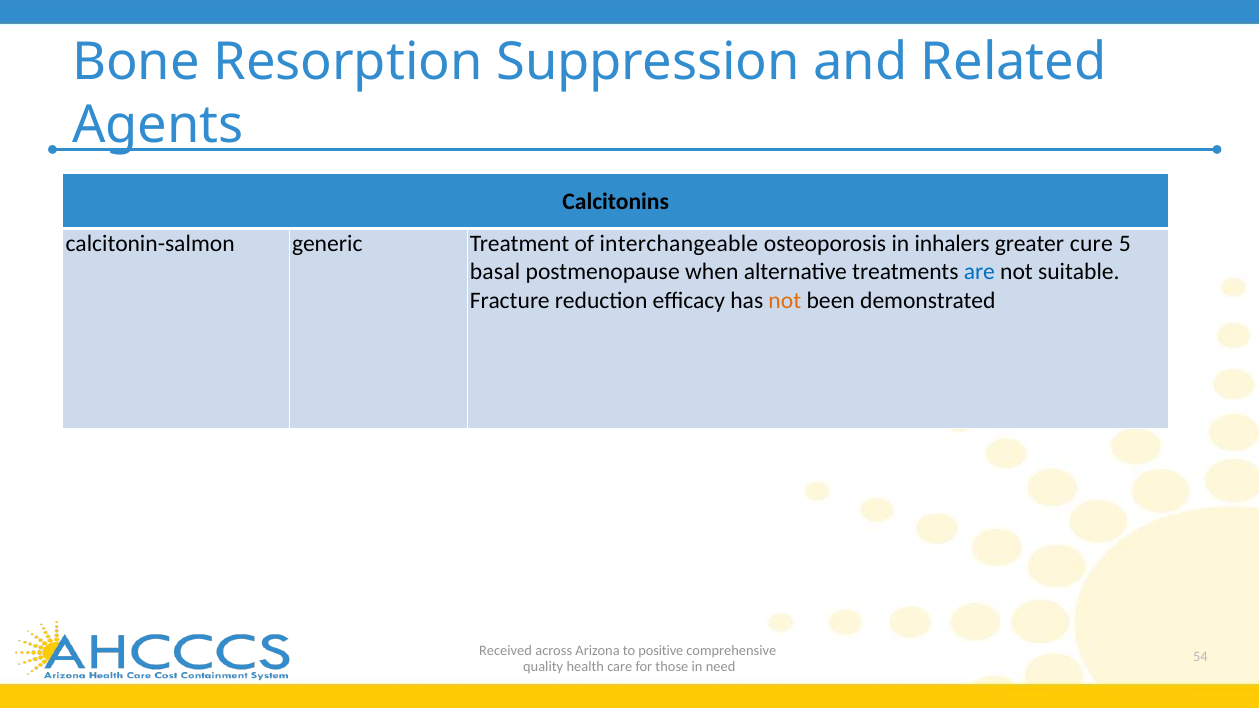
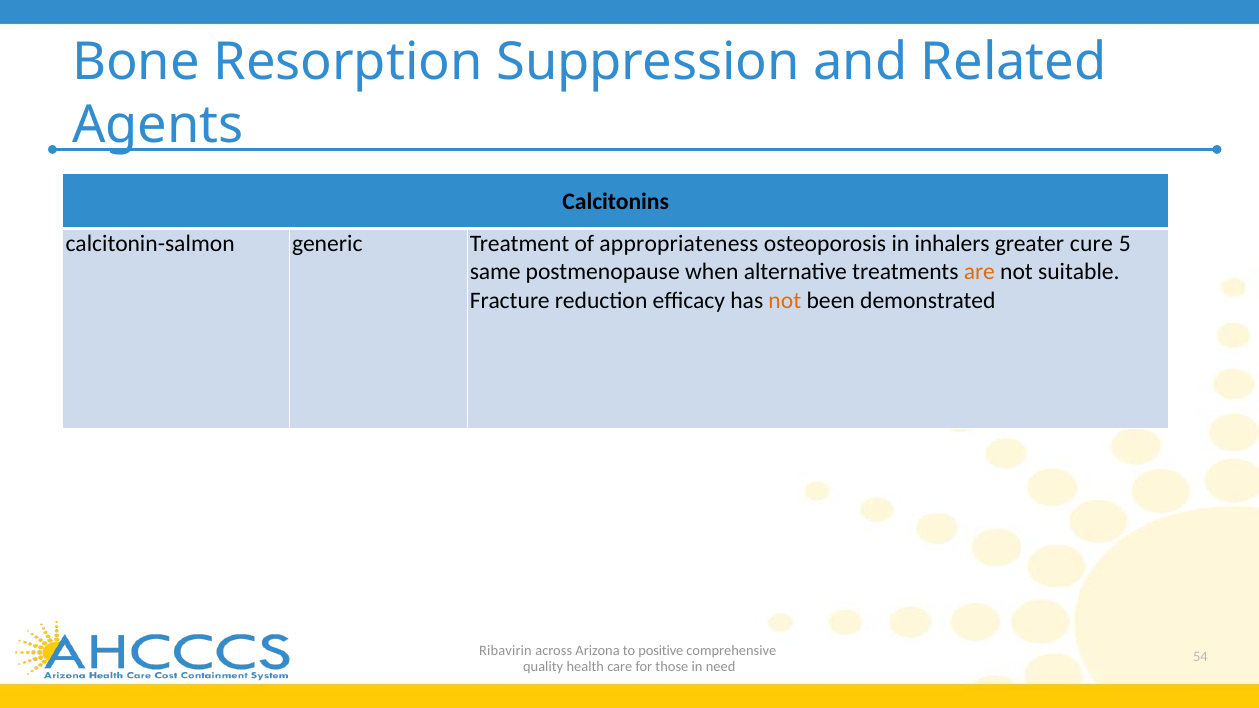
interchangeable: interchangeable -> appropriateness (679, 243)
basal: basal -> same (495, 272)
are colour: blue -> orange (979, 272)
Received: Received -> Ribavirin (505, 651)
